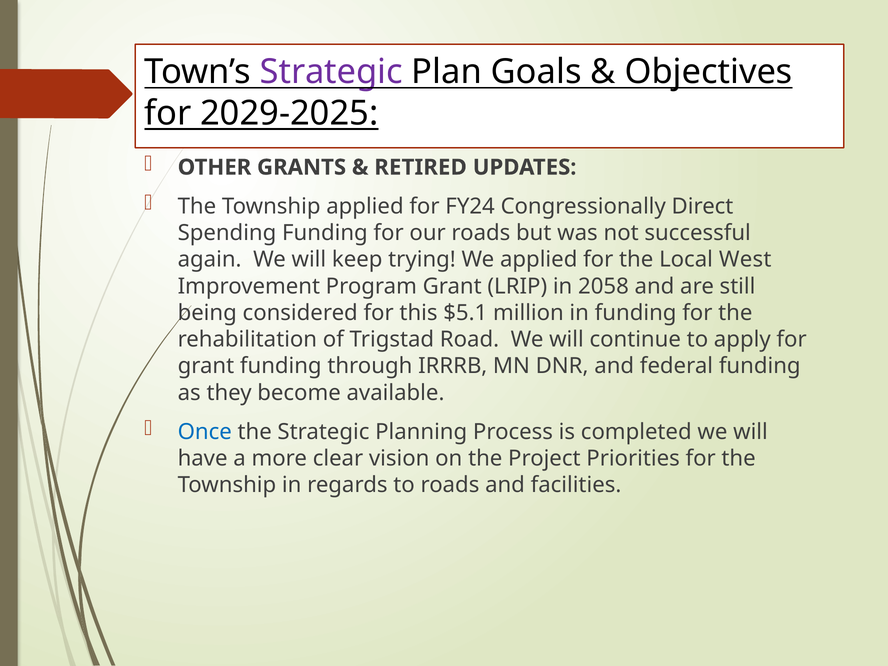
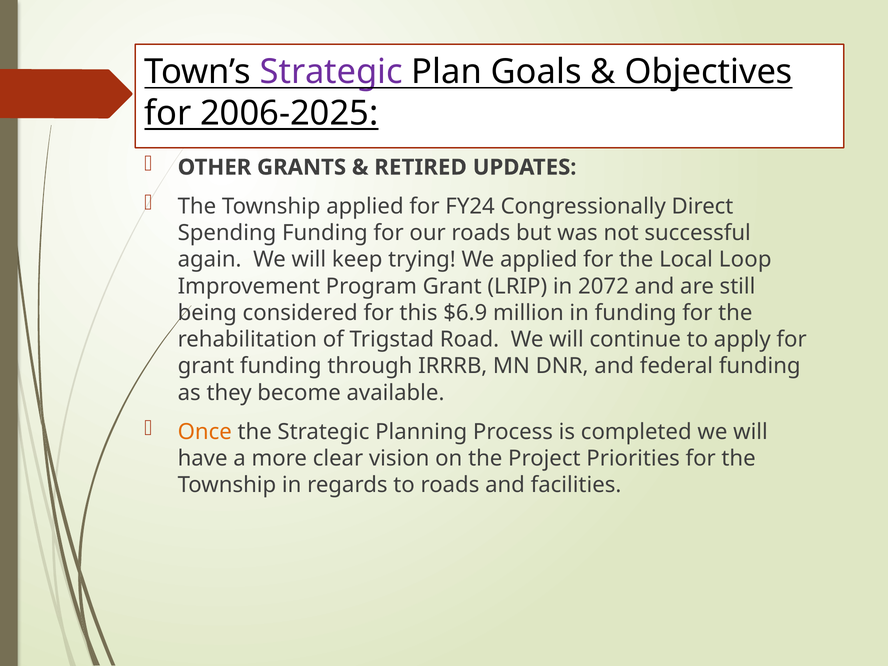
2029-2025: 2029-2025 -> 2006-2025 (289, 113)
West: West -> Loop (745, 260)
2058: 2058 -> 2072 (603, 286)
$5.1: $5.1 -> $6.9 (465, 313)
Once colour: blue -> orange (205, 432)
